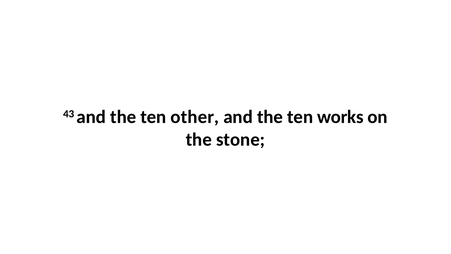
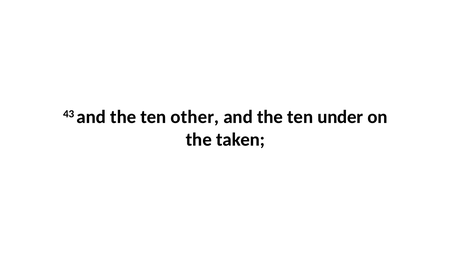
works: works -> under (340, 117)
stone: stone -> taken (241, 139)
